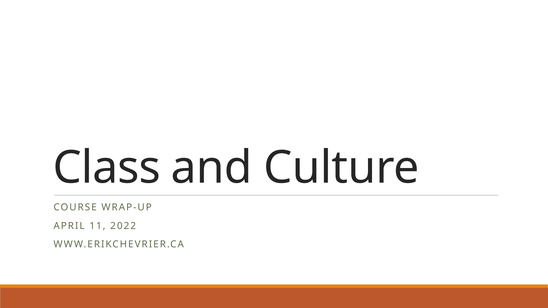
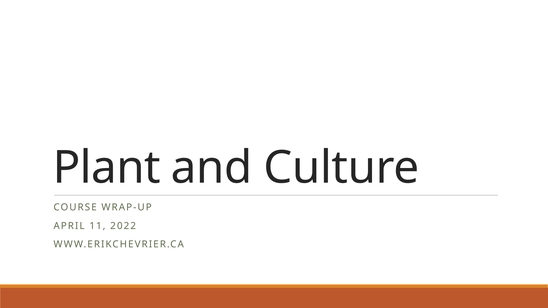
Class: Class -> Plant (107, 168)
